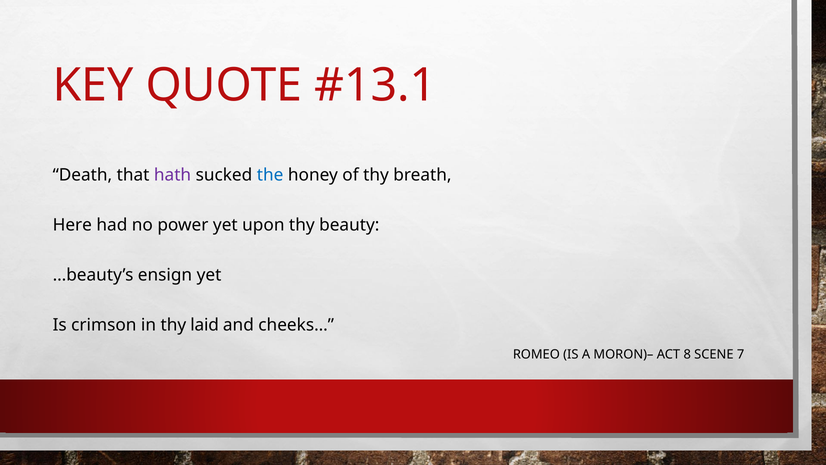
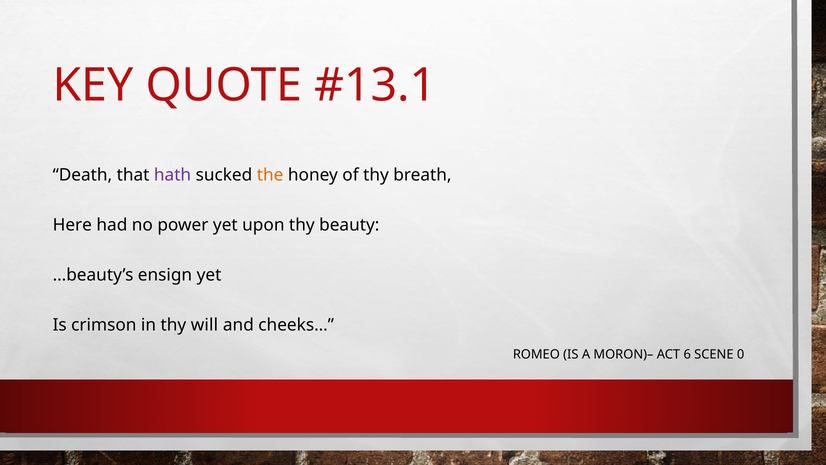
the colour: blue -> orange (270, 175)
laid: laid -> will (204, 325)
8: 8 -> 6 (687, 354)
7: 7 -> 0 (741, 354)
